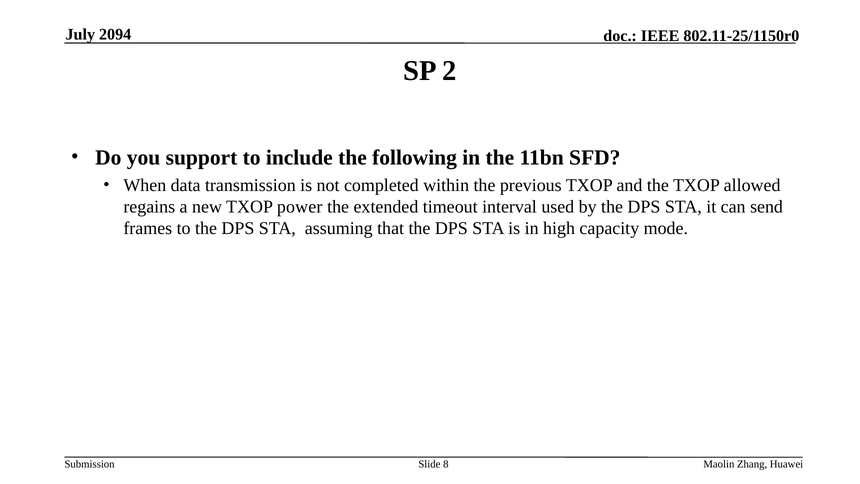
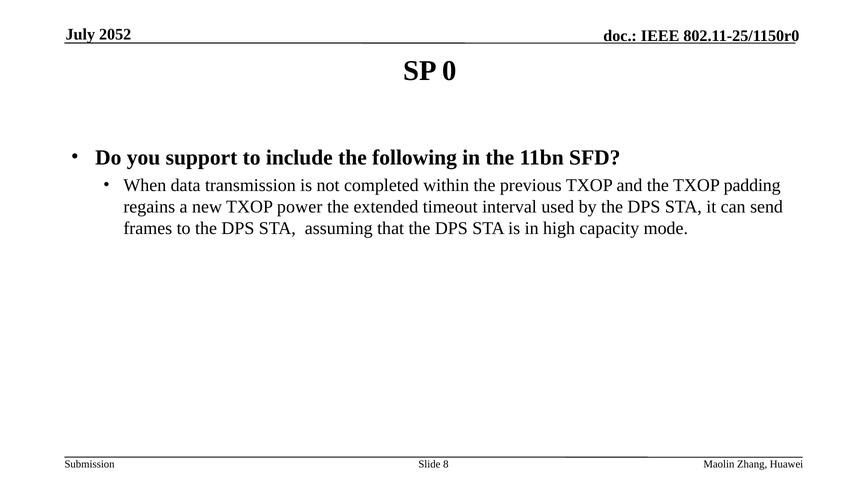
2094: 2094 -> 2052 (115, 34)
2: 2 -> 0 (449, 71)
allowed: allowed -> padding (752, 185)
